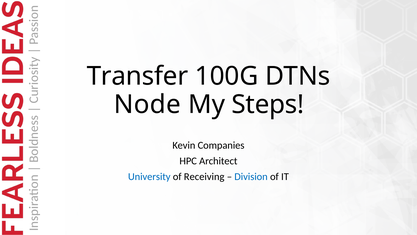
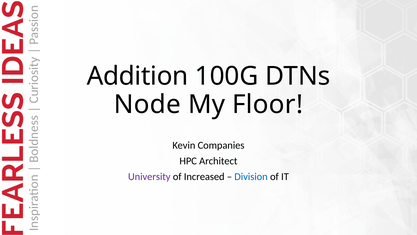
Transfer: Transfer -> Addition (137, 76)
Steps: Steps -> Floor (268, 104)
University colour: blue -> purple (149, 176)
Receiving: Receiving -> Increased (204, 176)
